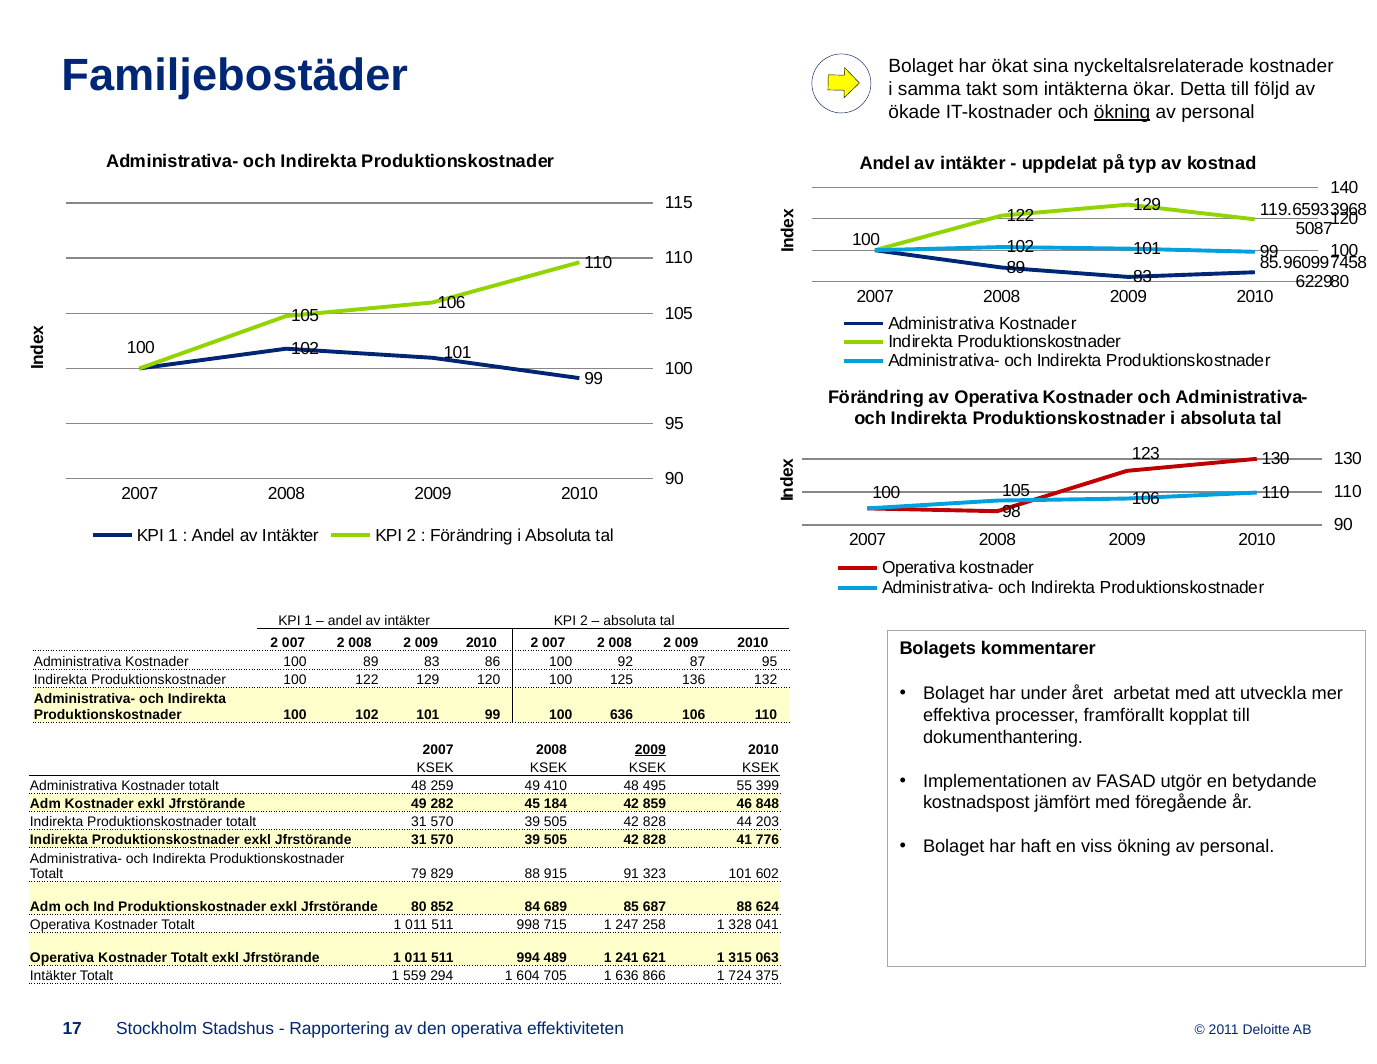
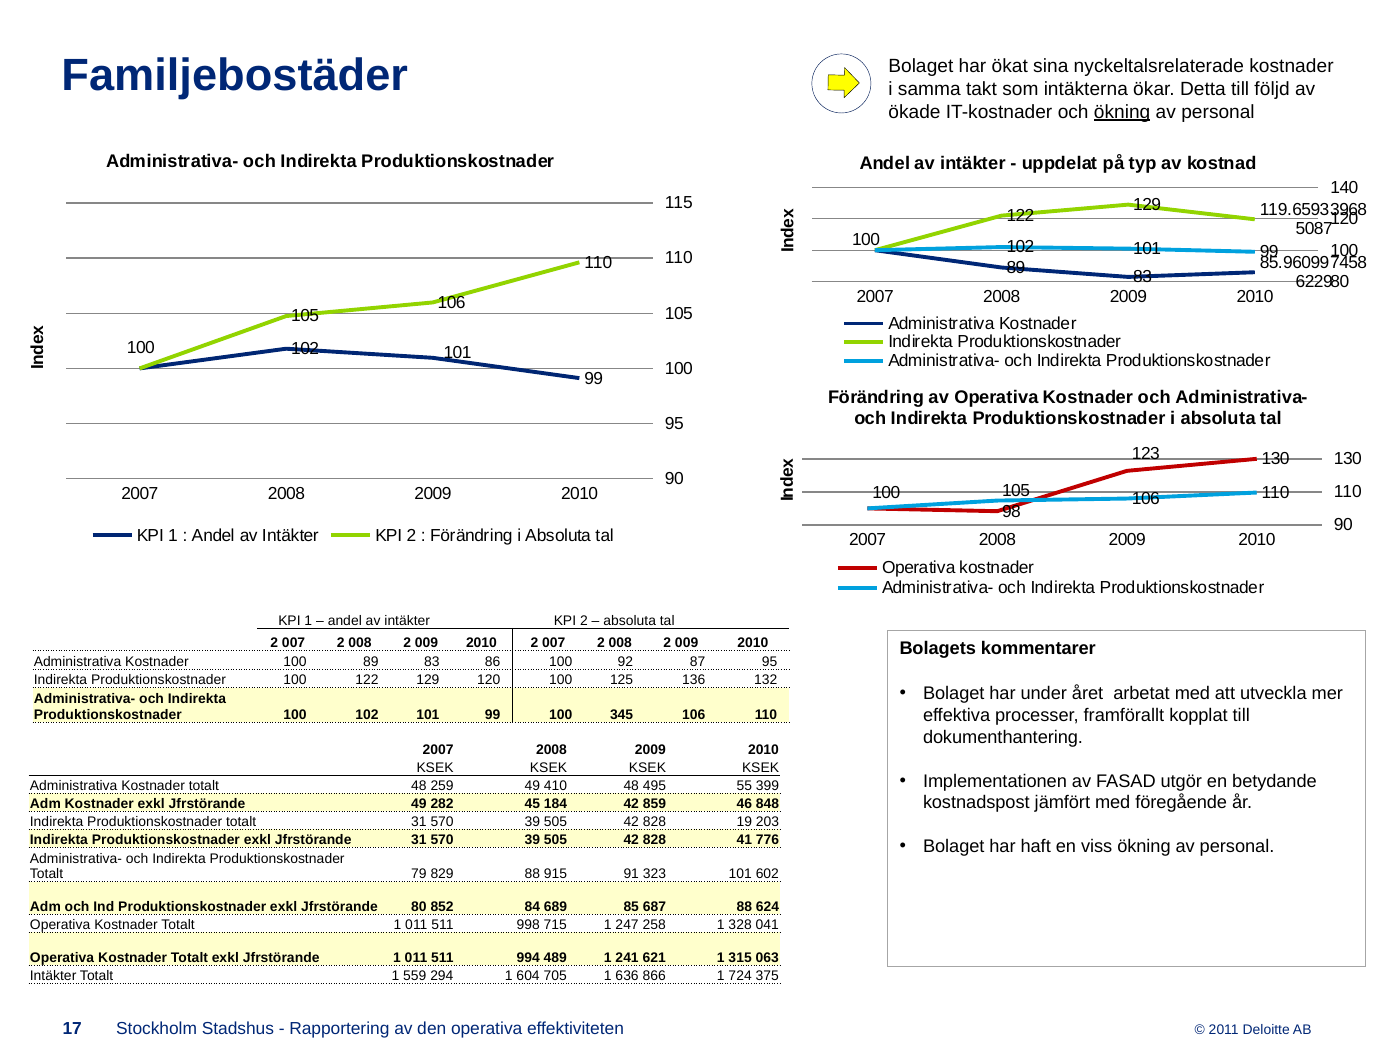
100 636: 636 -> 345 (622, 715)
2009 underline: present -> none (650, 750)
44: 44 -> 19 (744, 822)
